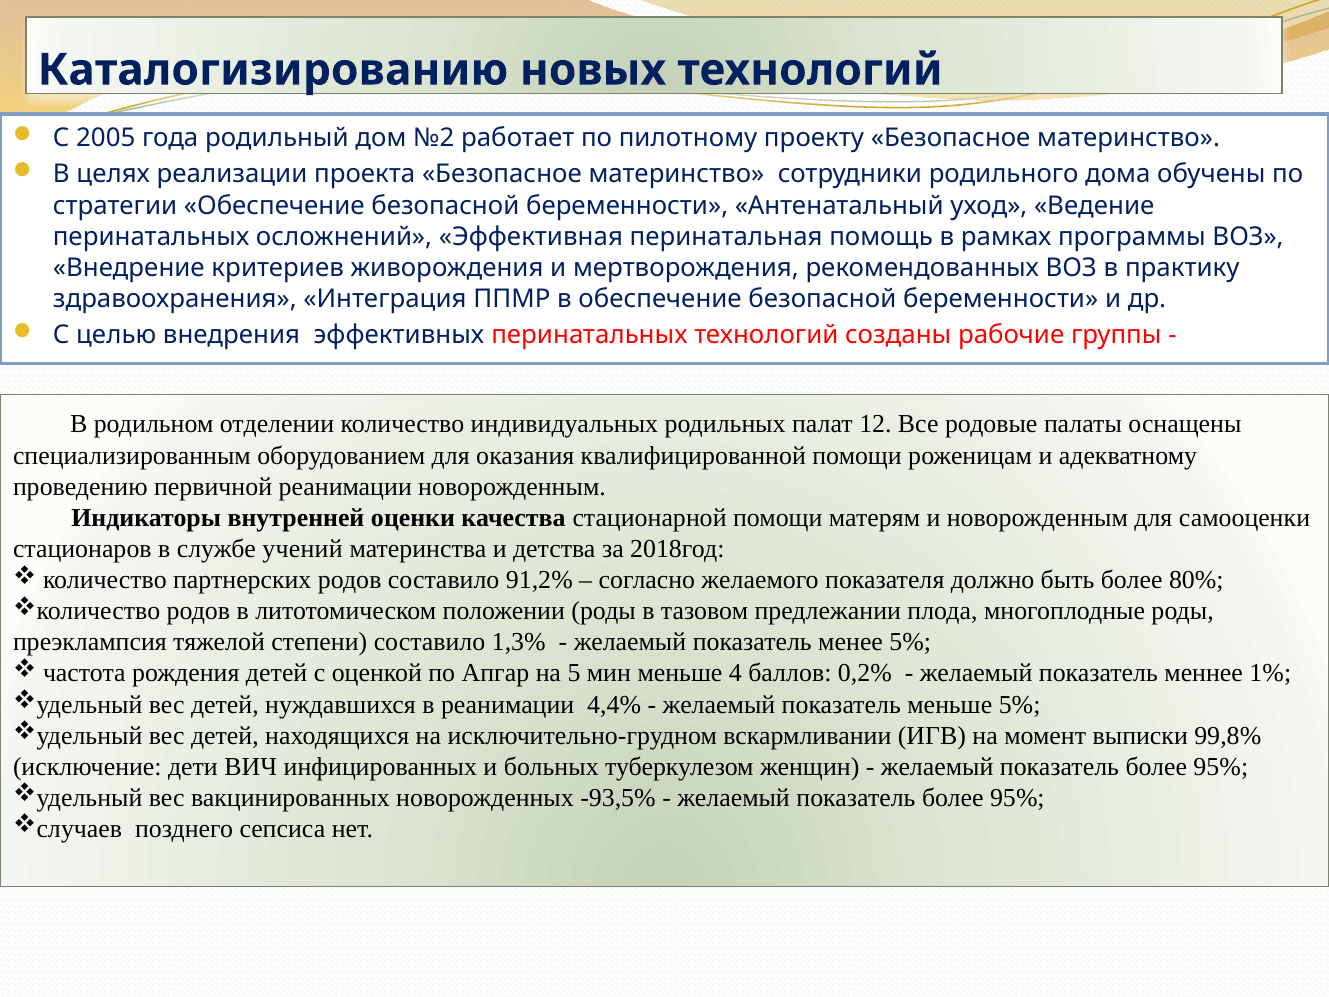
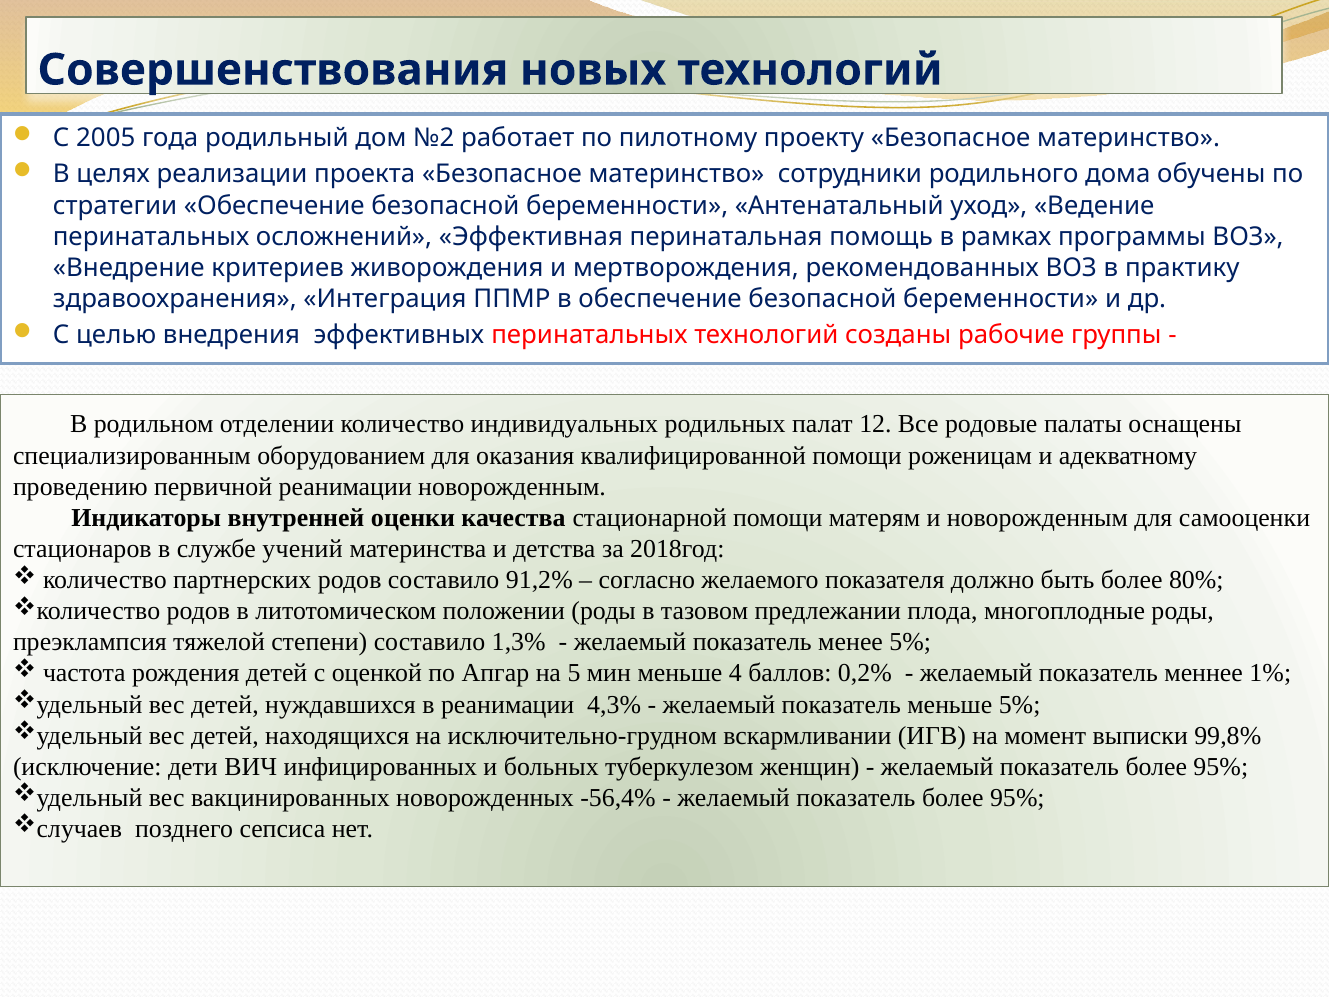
Каталогизированию: Каталогизированию -> Совершенствования (273, 70)
4,4%: 4,4% -> 4,3% (614, 704)
-93,5%: -93,5% -> -56,4% (618, 797)
